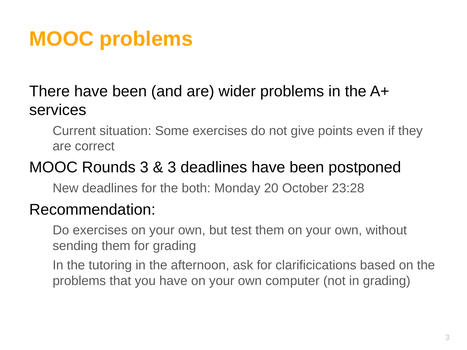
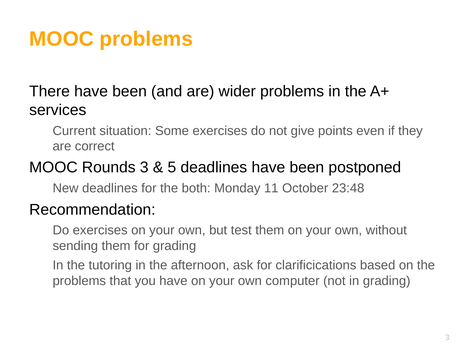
3: 3 -> 5 (172, 168)
20: 20 -> 11 (271, 188)
23:28: 23:28 -> 23:48 (348, 188)
